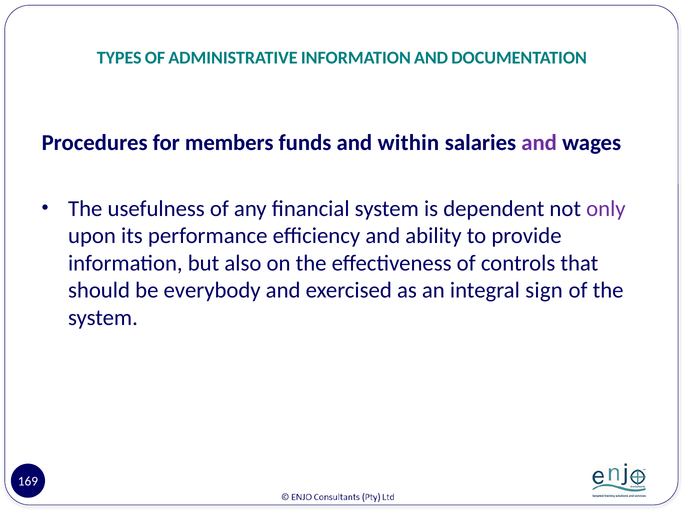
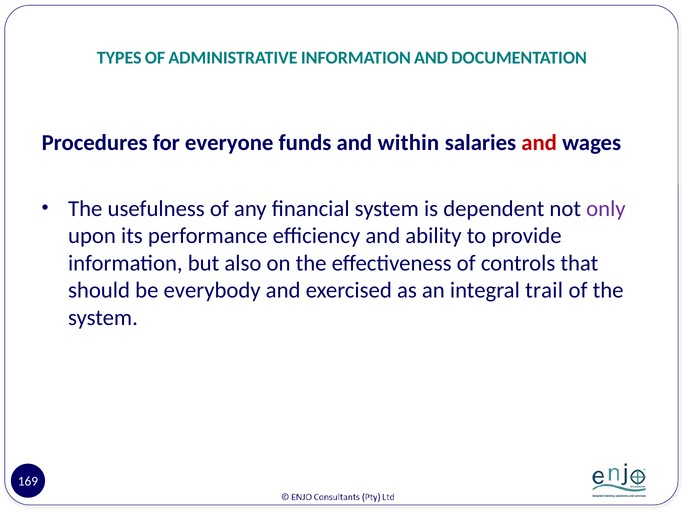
members: members -> everyone (229, 143)
and colour: purple -> red (539, 143)
sign: sign -> trail (544, 291)
